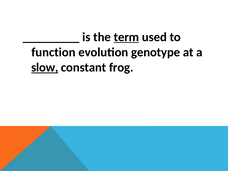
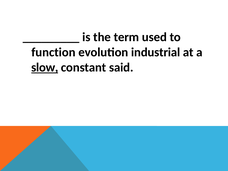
term underline: present -> none (126, 37)
genotype: genotype -> industrial (156, 52)
frog: frog -> said (121, 67)
